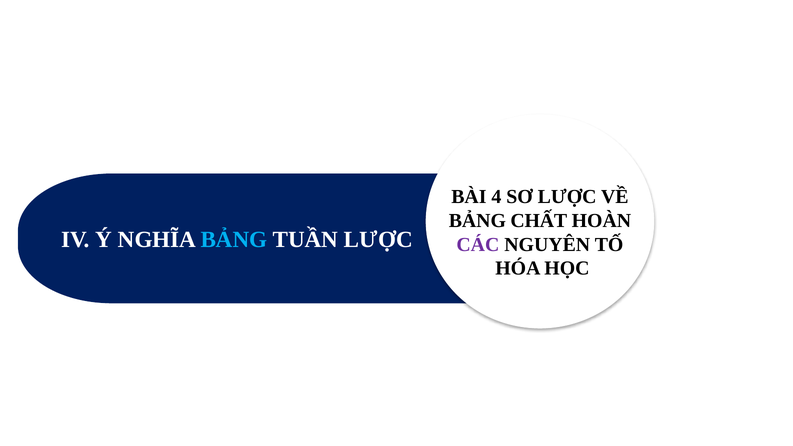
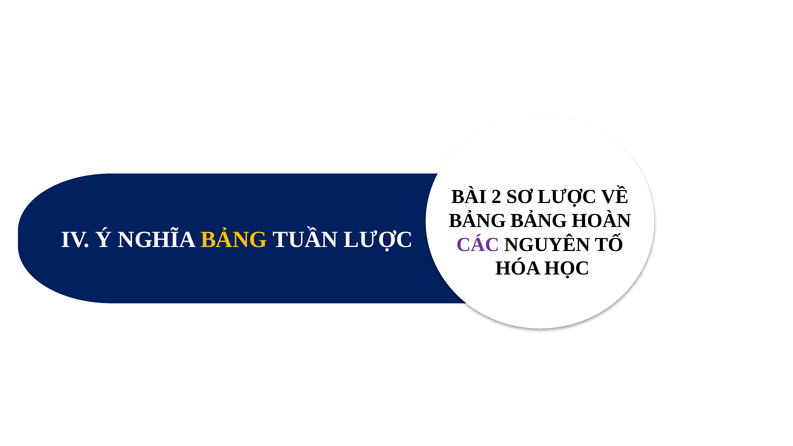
4: 4 -> 2 (496, 197)
BẢNG CHẤT: CHẤT -> BẢNG (539, 221)
BẢNG colour: light blue -> yellow (234, 240)
